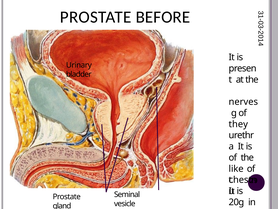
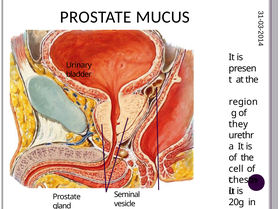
BEFORE: BEFORE -> MUCUS (163, 17)
nerves: nerves -> region (243, 102)
like: like -> cell (236, 168)
